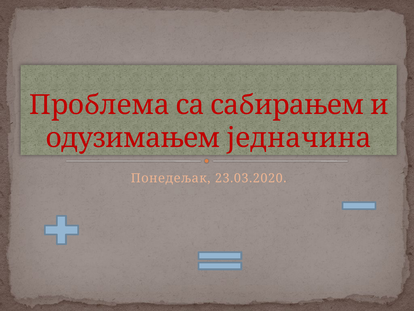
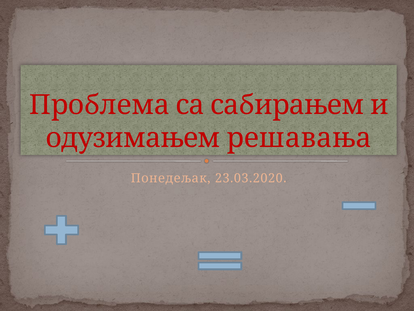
једначина: једначина -> решавања (299, 138)
